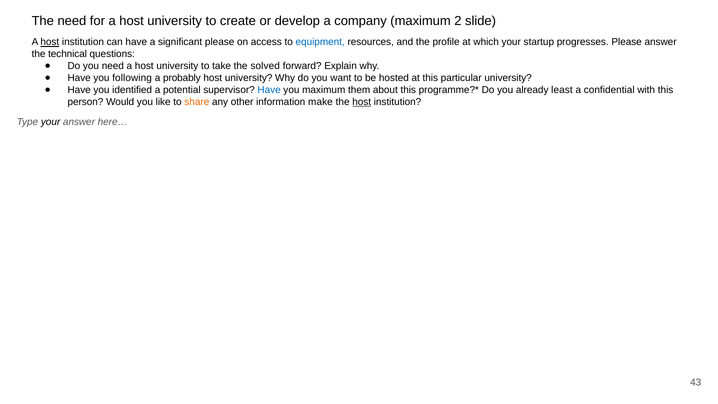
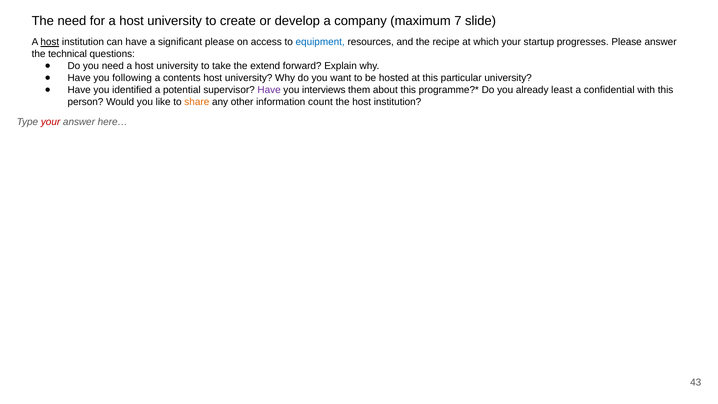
2: 2 -> 7 (458, 21)
profile: profile -> recipe (446, 42)
solved: solved -> extend (265, 66)
probably: probably -> contents (182, 78)
Have colour: blue -> purple (269, 90)
you maximum: maximum -> interviews (324, 90)
make: make -> count (320, 102)
host underline: present -> none (362, 102)
your colour: black -> red (51, 122)
